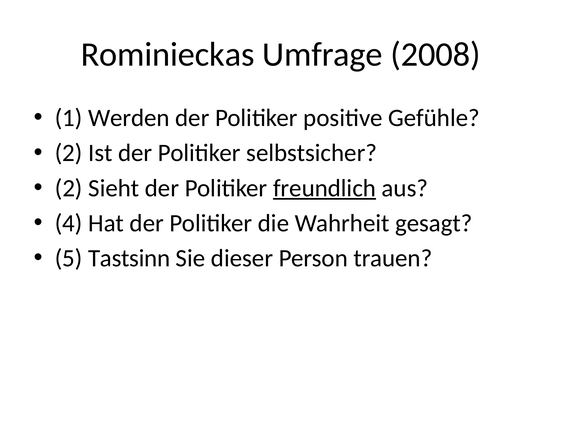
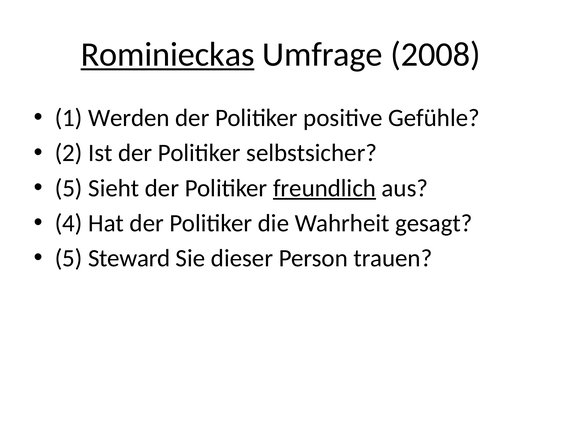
Rominieckas underline: none -> present (168, 54)
2: 2 -> 5 (69, 188)
Tastsinn: Tastsinn -> Steward (129, 258)
